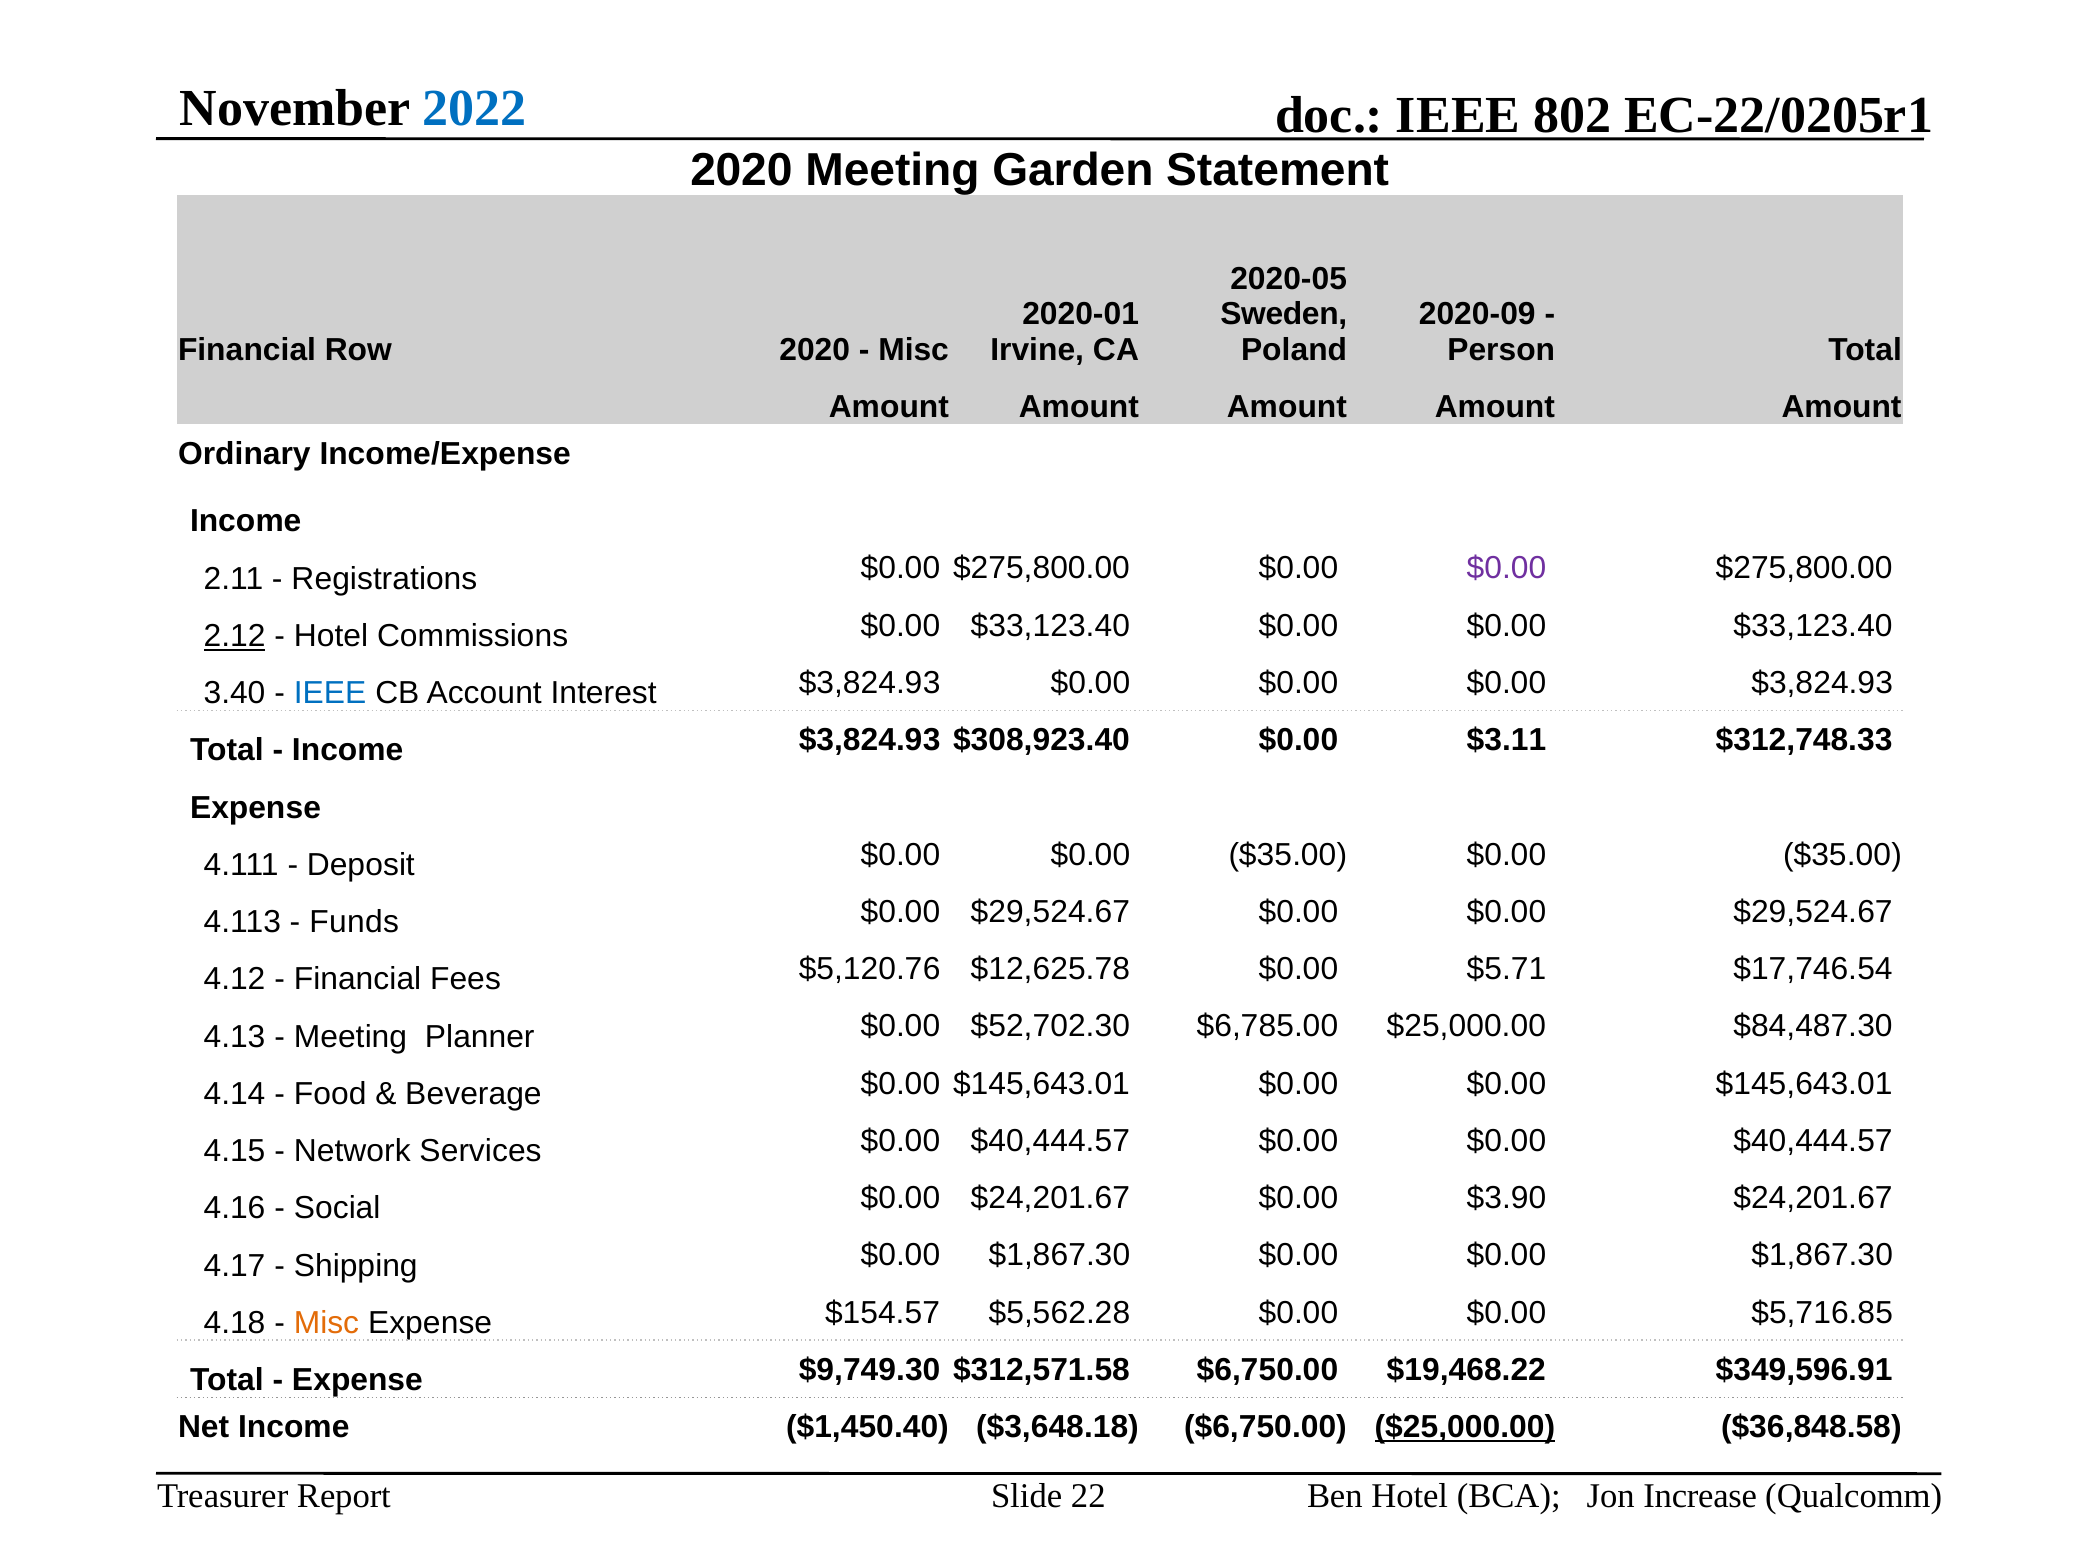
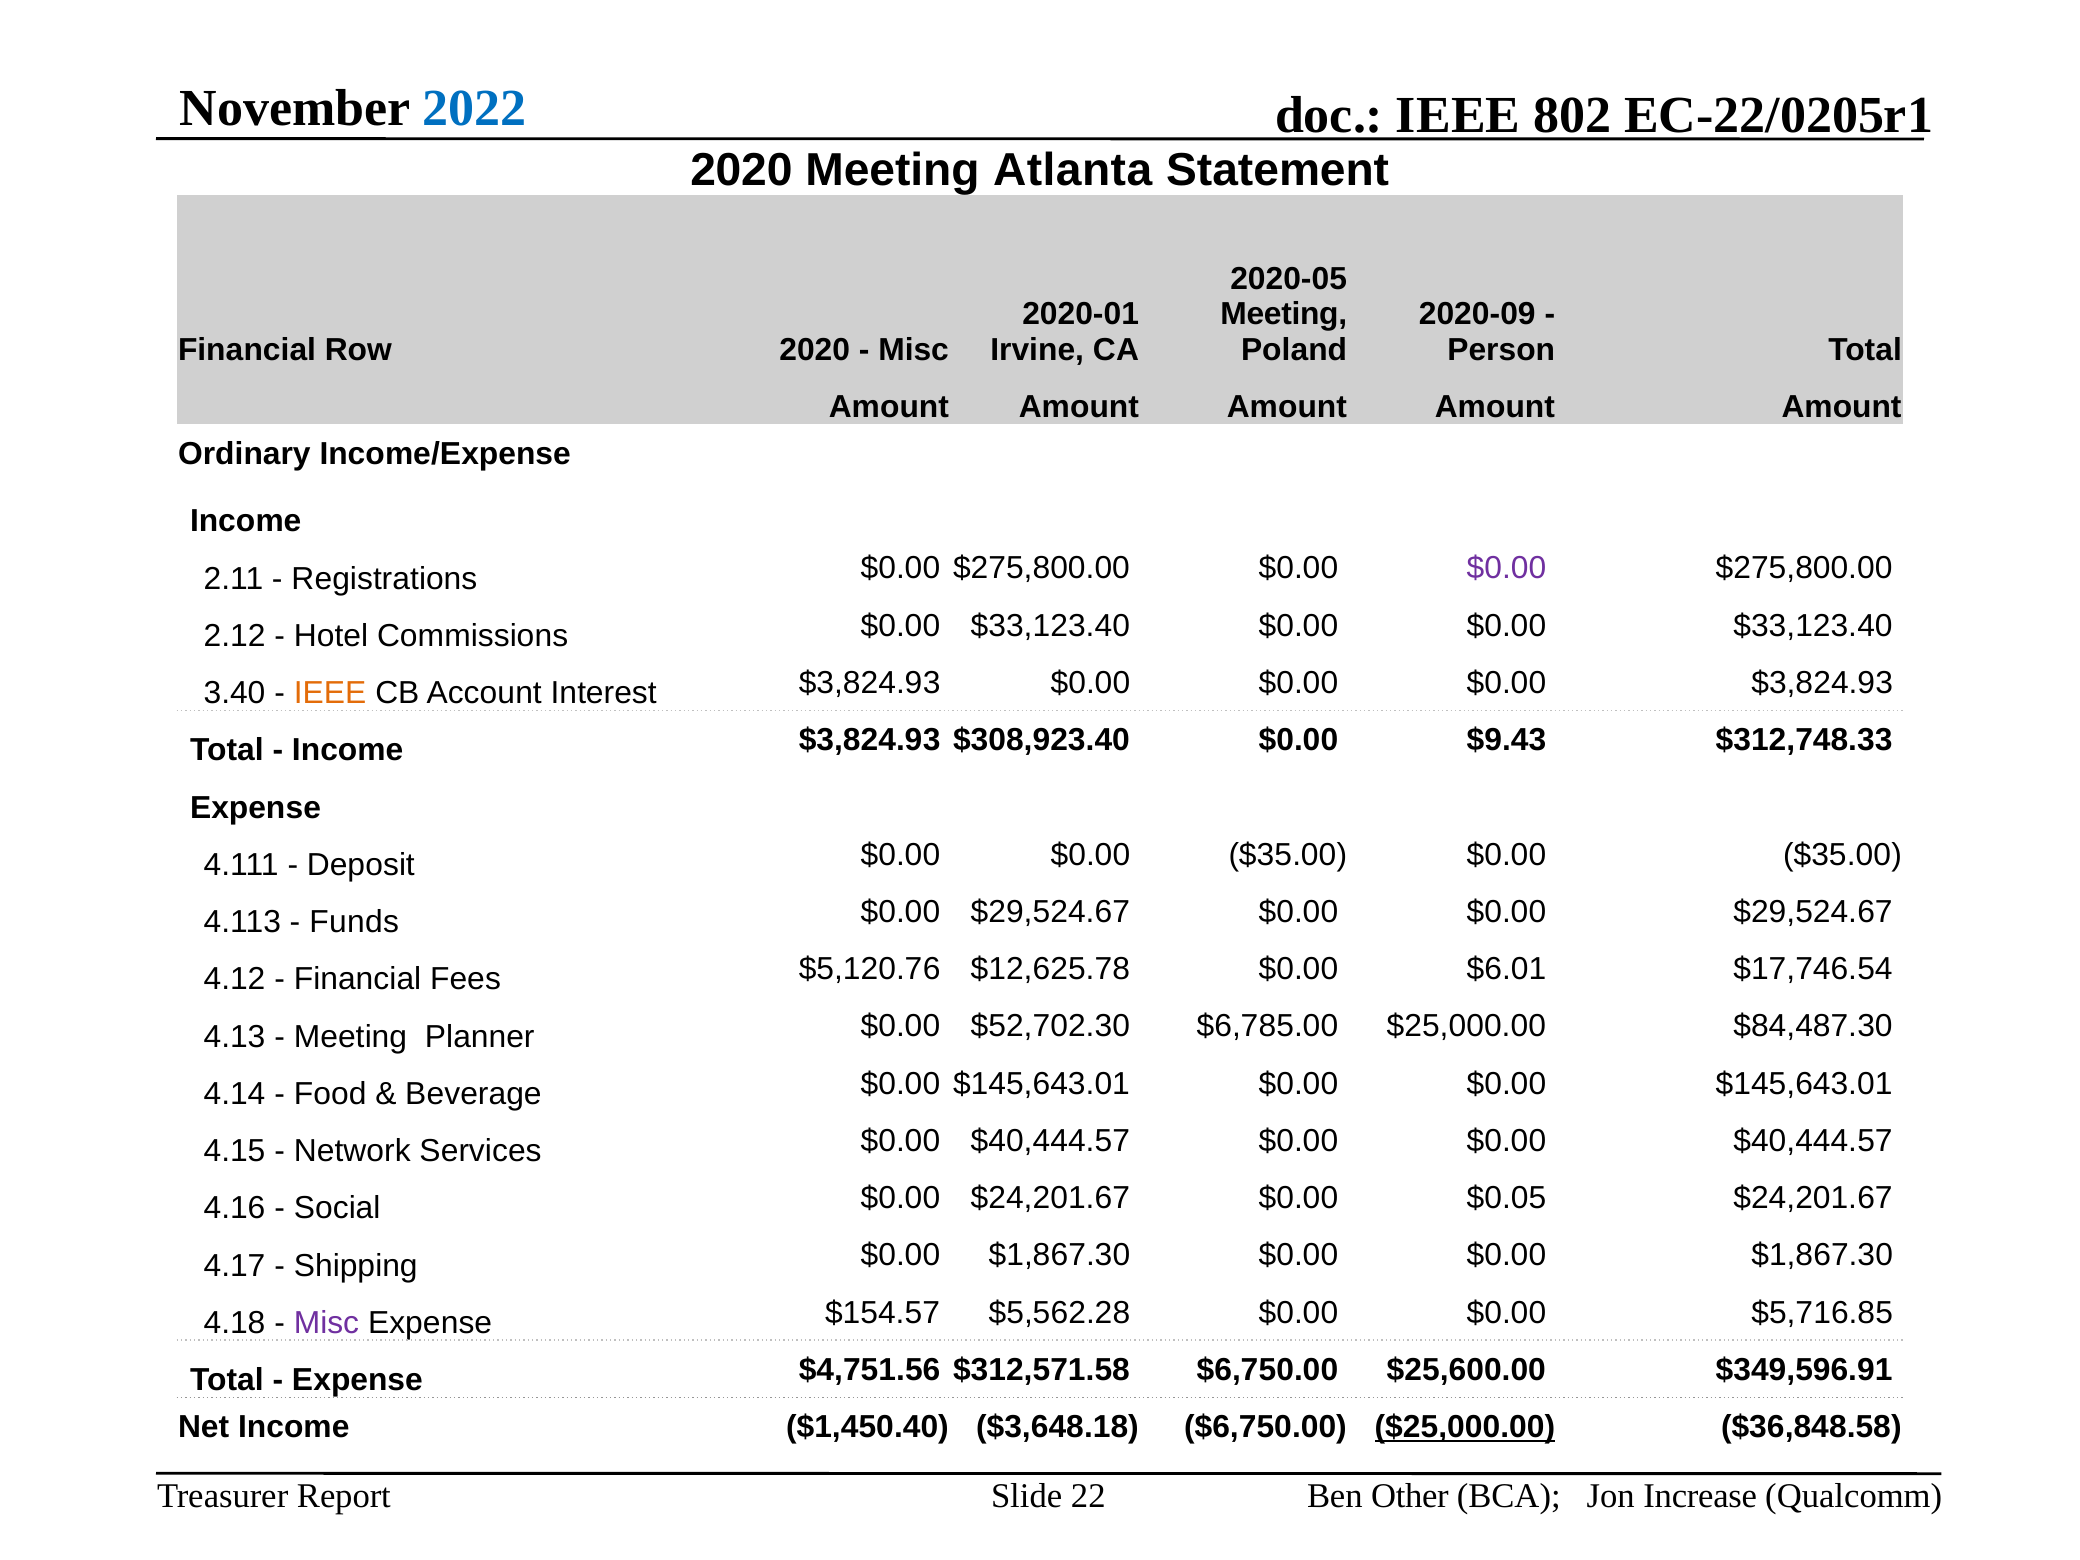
Garden: Garden -> Atlanta (1073, 170)
Sweden: Sweden -> Meeting (1284, 314)
2.12 underline: present -> none (235, 636)
IEEE colour: blue -> orange (330, 693)
$3.11: $3.11 -> $9.43 (1507, 740)
$5.71: $5.71 -> $6.01 (1507, 969)
$3.90: $3.90 -> $0.05 (1507, 1198)
Misc colour: orange -> purple (326, 1323)
$9,749.30: $9,749.30 -> $4,751.56 (870, 1370)
$19,468.22: $19,468.22 -> $25,600.00 (1466, 1370)
Ben Hotel: Hotel -> Other (1410, 1496)
